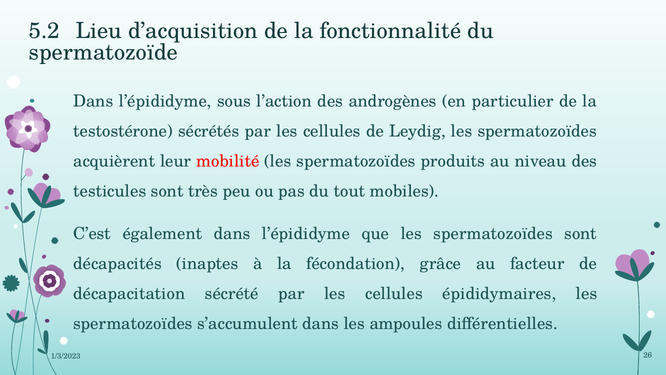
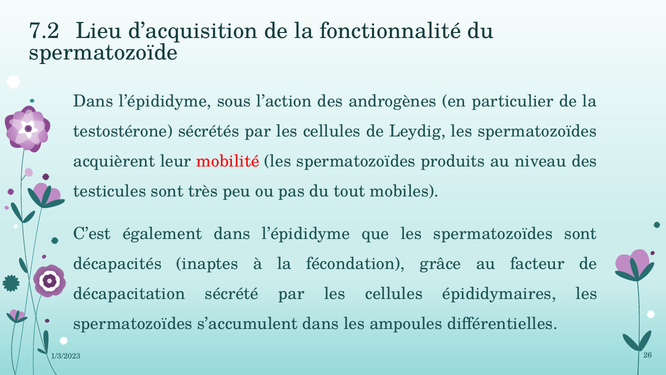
5.2: 5.2 -> 7.2 (44, 31)
